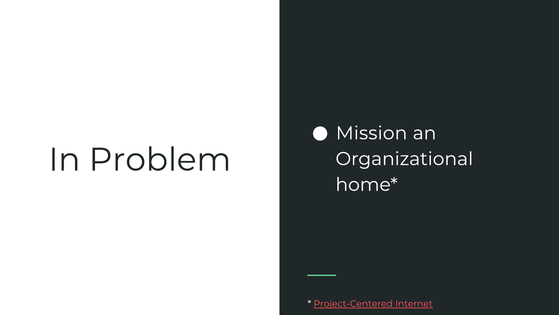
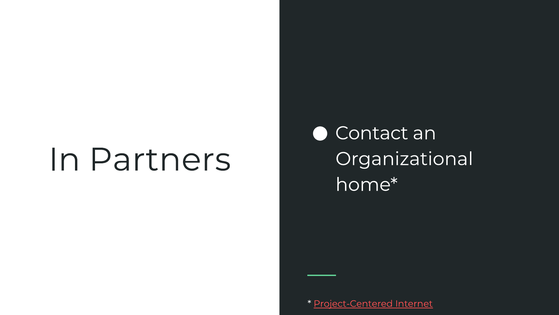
Mission: Mission -> Contact (372, 133)
Problem: Problem -> Partners (160, 159)
